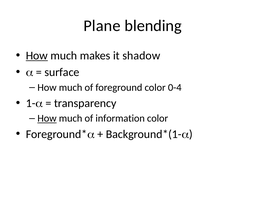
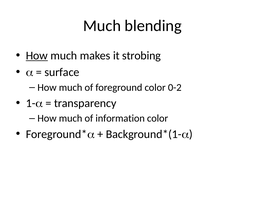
Plane: Plane -> Much (102, 26)
shadow: shadow -> strobing (142, 56)
0-4: 0-4 -> 0-2 (175, 87)
How underline: present -> none (47, 118)
